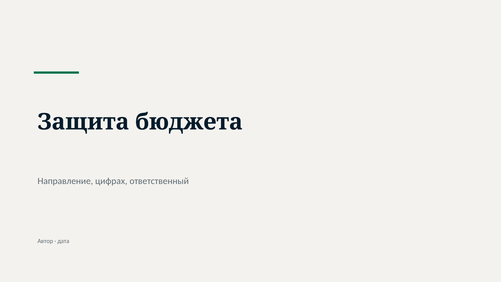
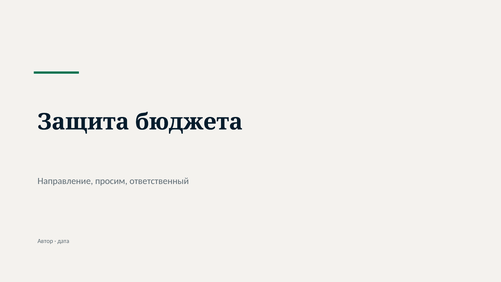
цифрах: цифрах -> просим (111, 181)
